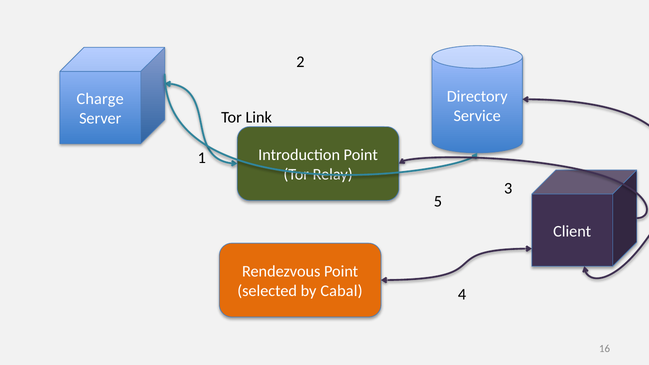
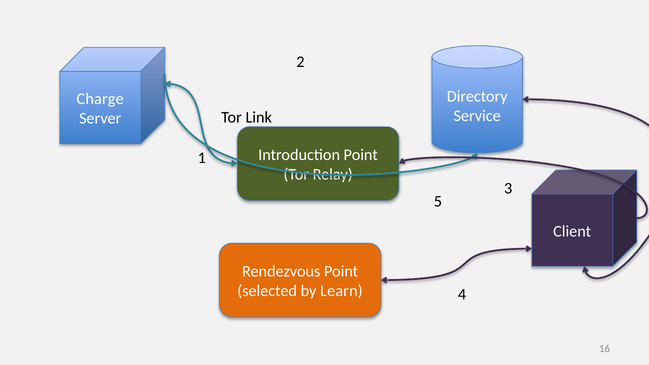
Cabal: Cabal -> Learn (341, 291)
